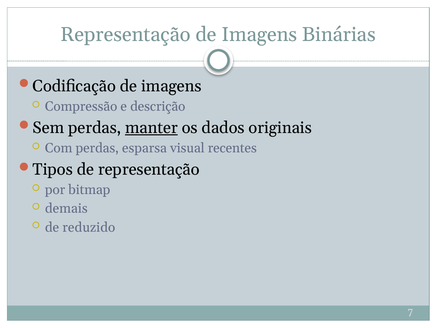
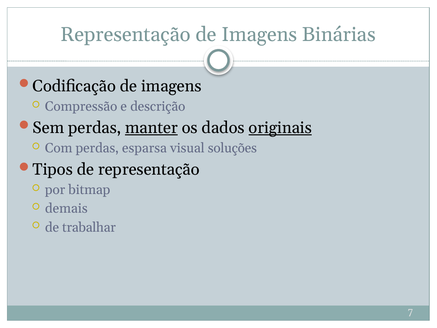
originais underline: none -> present (280, 128)
recentes: recentes -> soluções (232, 148)
reduzido: reduzido -> trabalhar (89, 227)
